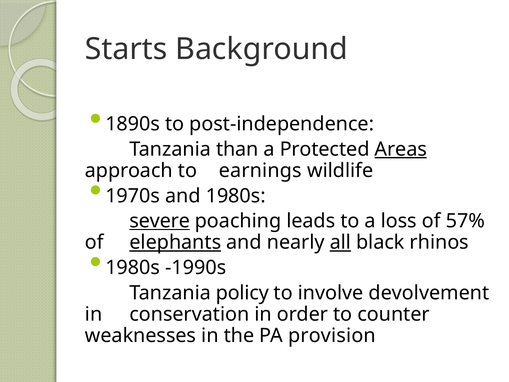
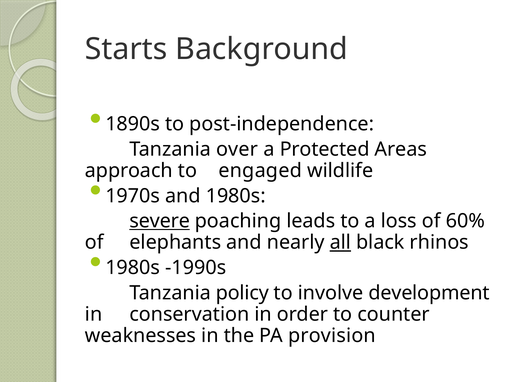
than: than -> over (237, 149)
Areas underline: present -> none (401, 149)
earnings: earnings -> engaged (260, 171)
57%: 57% -> 60% (465, 221)
elephants underline: present -> none (175, 242)
devolvement: devolvement -> development (429, 293)
